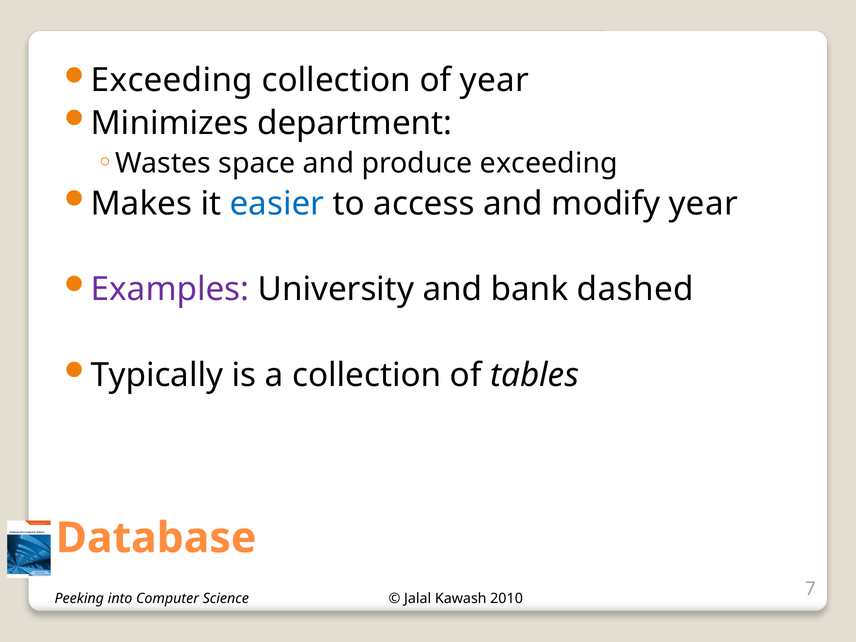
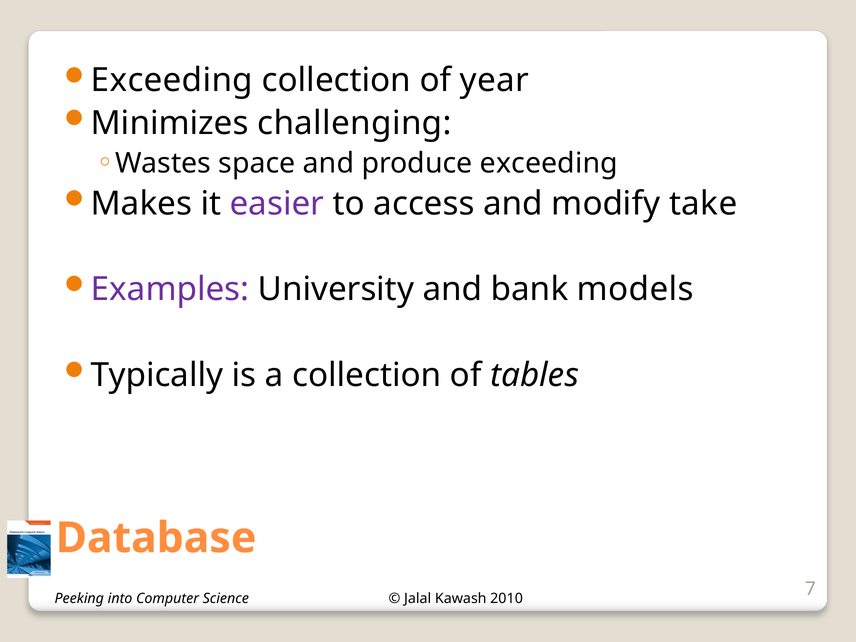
department: department -> challenging (354, 123)
easier colour: blue -> purple (277, 204)
modify year: year -> take (703, 204)
dashed: dashed -> models (635, 289)
